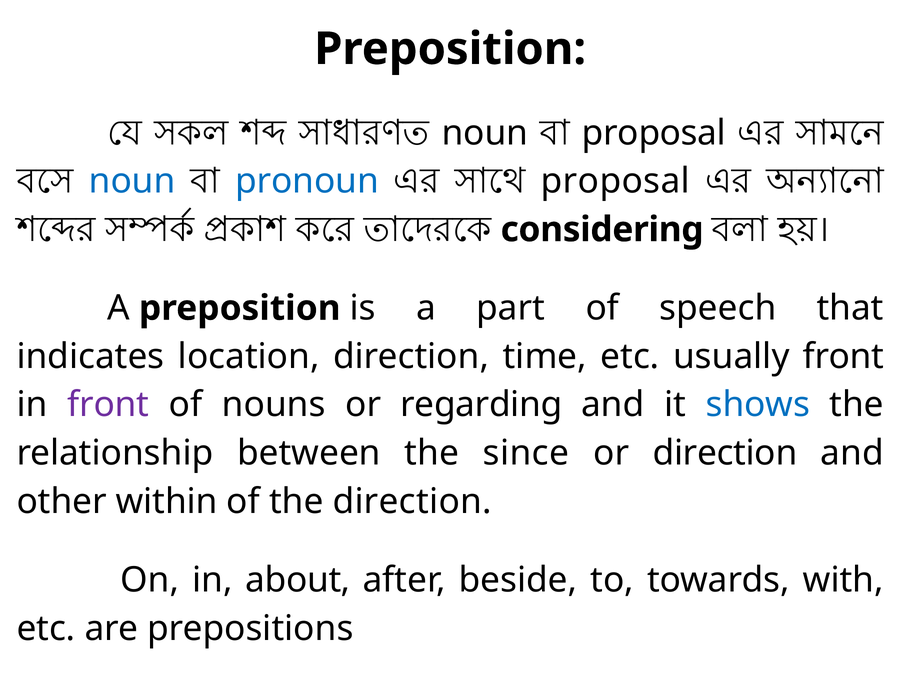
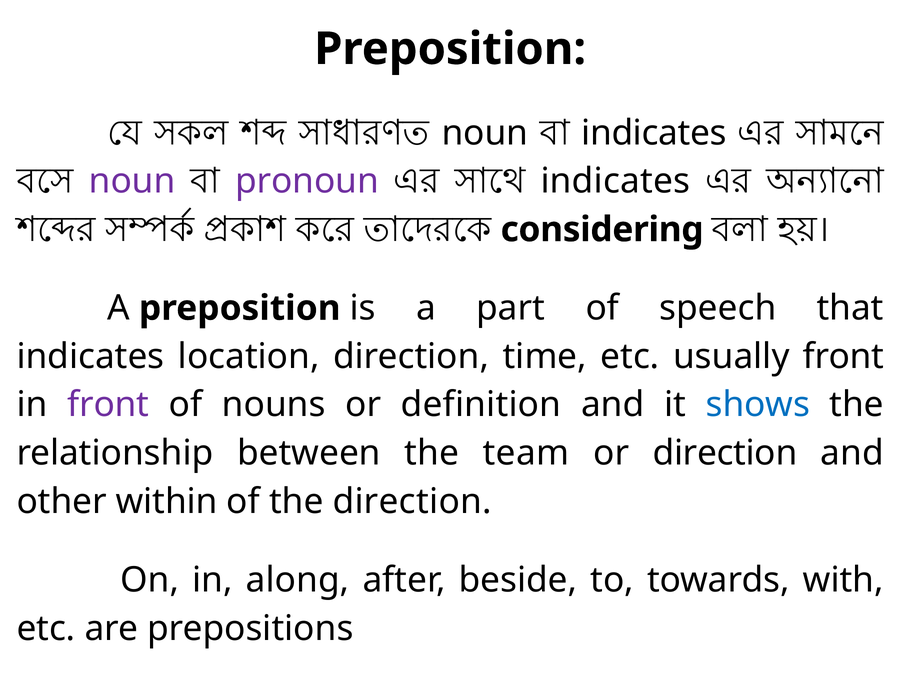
proposal: proposal -> indicates (654, 133)
noun colour: blue -> purple (132, 181)
pronoun colour: blue -> purple (307, 181)
proposal: proposal -> indicates (615, 181)
regarding: regarding -> definition (481, 405)
since: since -> team (526, 453)
about: about -> along (298, 580)
